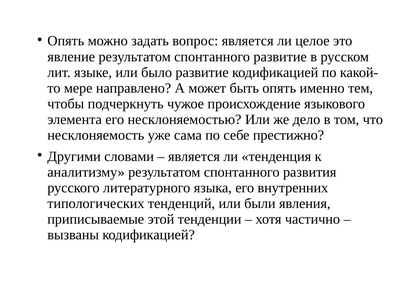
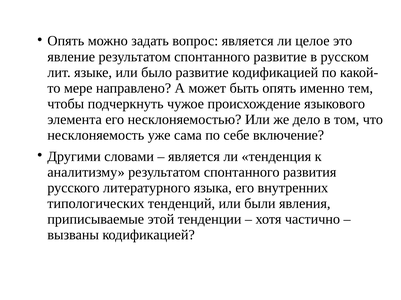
престижно: престижно -> включение (289, 136)
